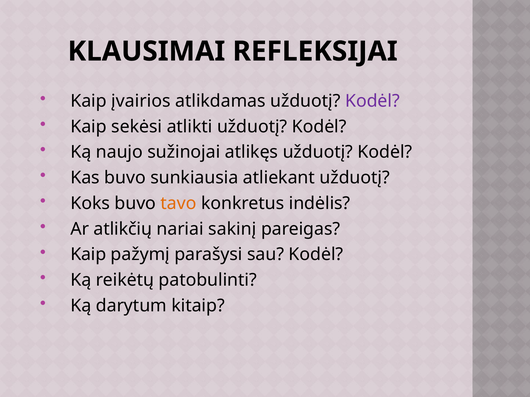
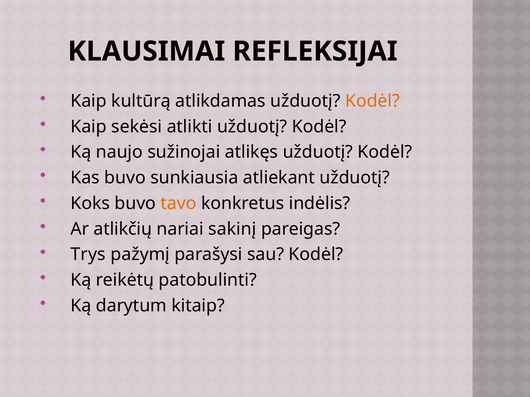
įvairios: įvairios -> kultūrą (141, 101)
Kodėl colour: purple -> orange (372, 101)
Kaip: Kaip -> Trys (88, 255)
